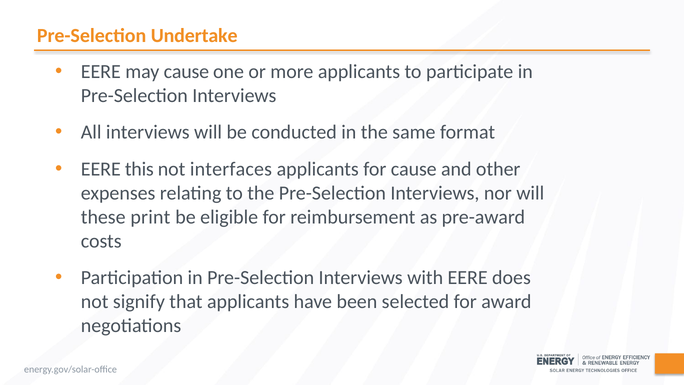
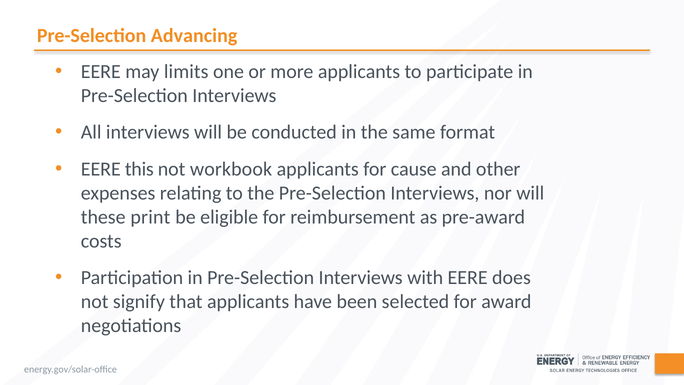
Undertake: Undertake -> Advancing (194, 35)
may cause: cause -> limits (186, 72)
interfaces: interfaces -> workbook (231, 169)
